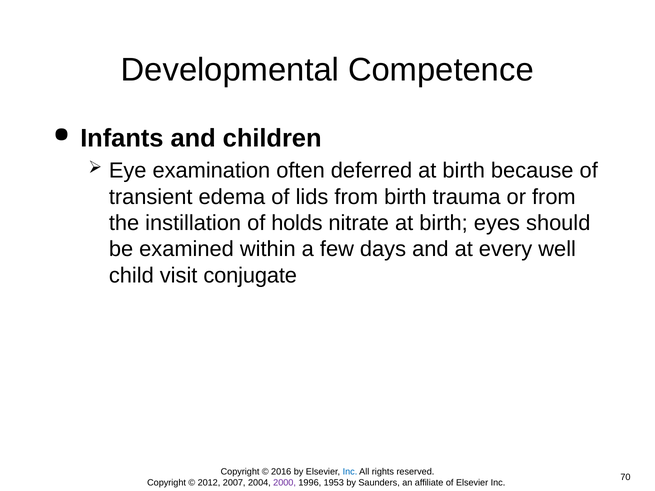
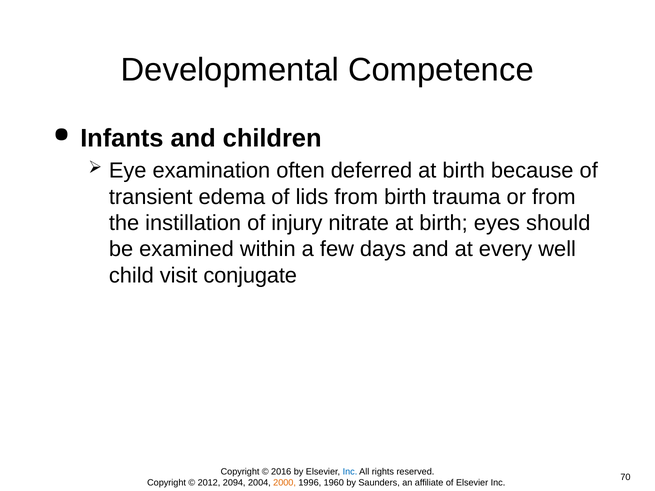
holds: holds -> injury (297, 223)
2007: 2007 -> 2094 (234, 483)
2000 colour: purple -> orange (285, 483)
1953: 1953 -> 1960 (334, 483)
